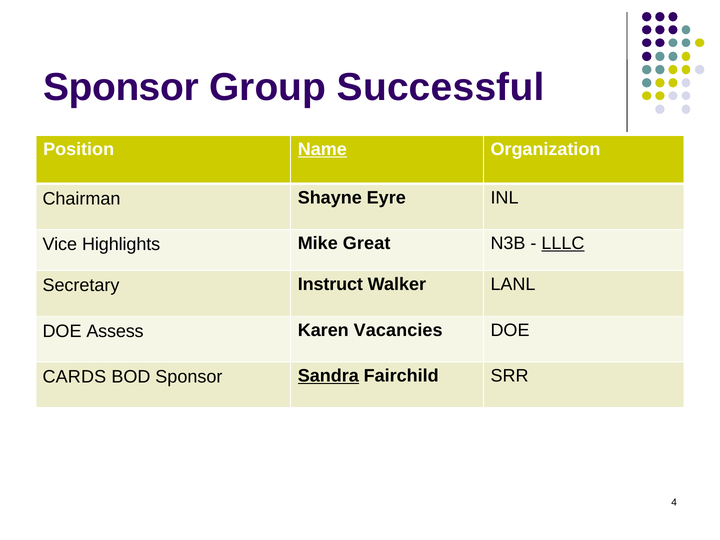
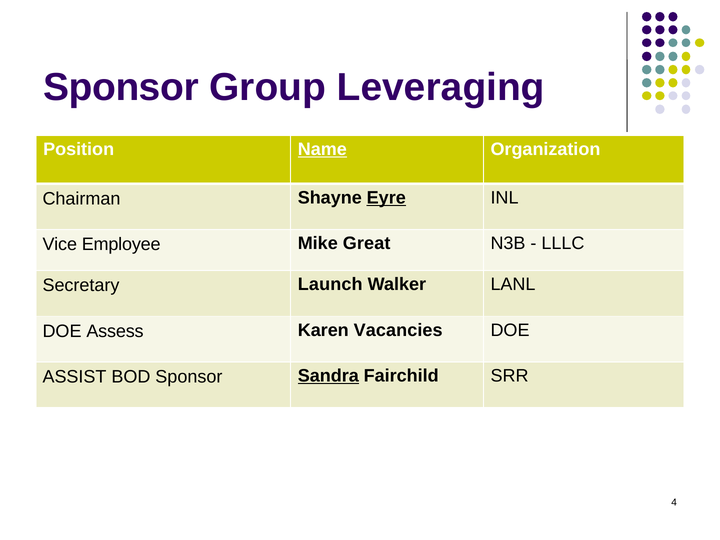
Successful: Successful -> Leveraging (441, 87)
Eyre underline: none -> present (386, 198)
Highlights: Highlights -> Employee (121, 245)
LLLC underline: present -> none (563, 243)
Instruct: Instruct -> Launch (330, 284)
CARDS: CARDS -> ASSIST (74, 377)
